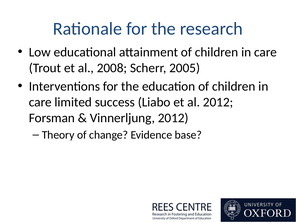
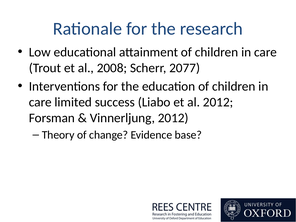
2005: 2005 -> 2077 (185, 68)
